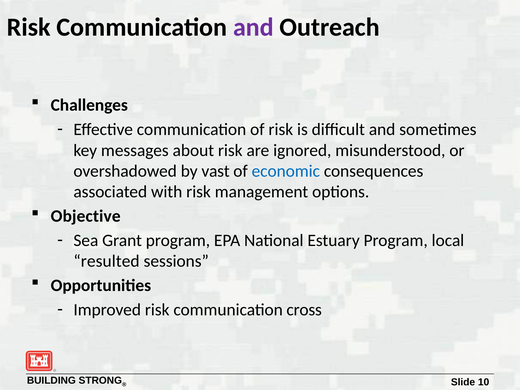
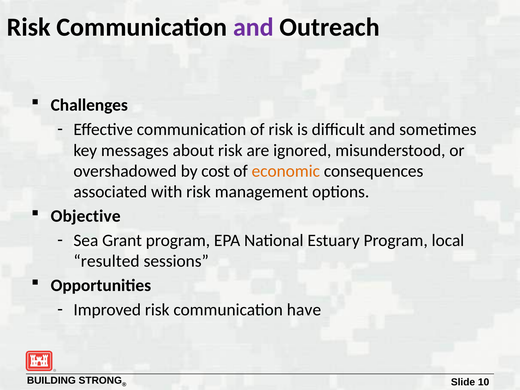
vast: vast -> cost (216, 171)
economic colour: blue -> orange (286, 171)
cross: cross -> have (304, 310)
